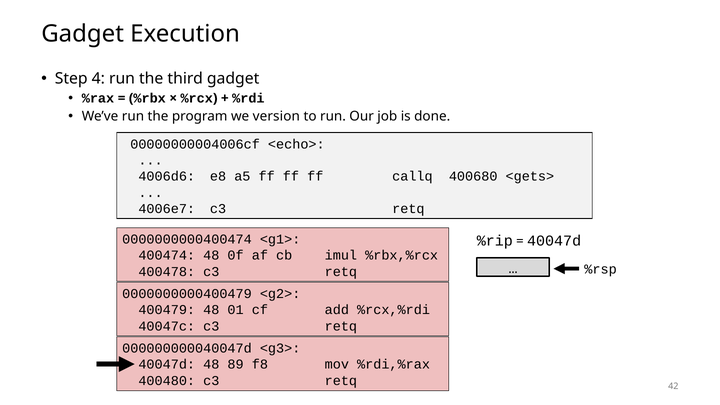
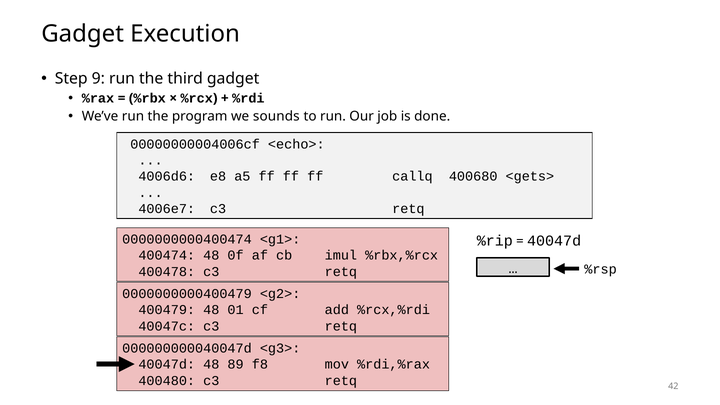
4: 4 -> 9 (98, 79)
version: version -> sounds (276, 116)
